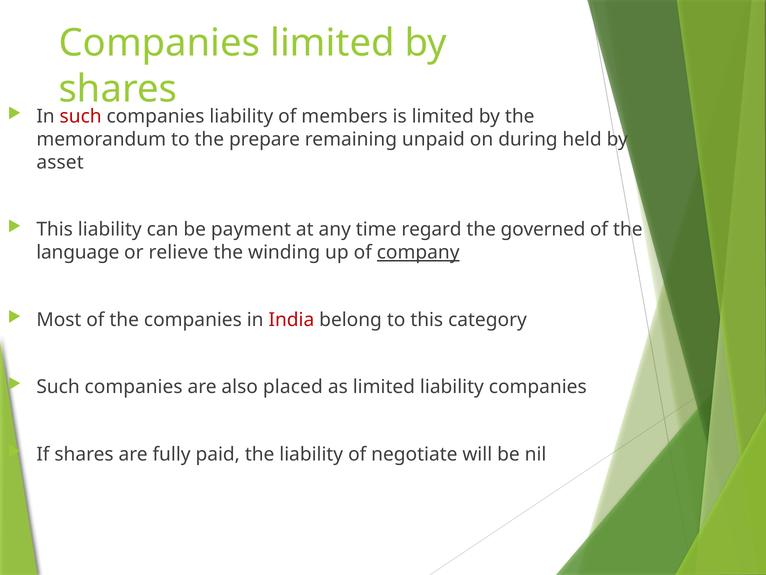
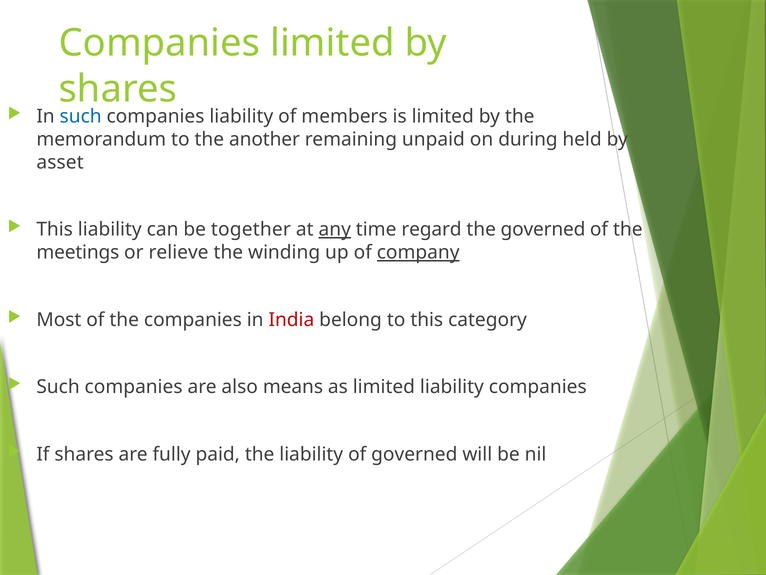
such colour: red -> blue (81, 116)
prepare: prepare -> another (265, 139)
payment: payment -> together (251, 229)
any underline: none -> present (335, 229)
language: language -> meetings (78, 252)
placed: placed -> means (293, 387)
of negotiate: negotiate -> governed (414, 454)
